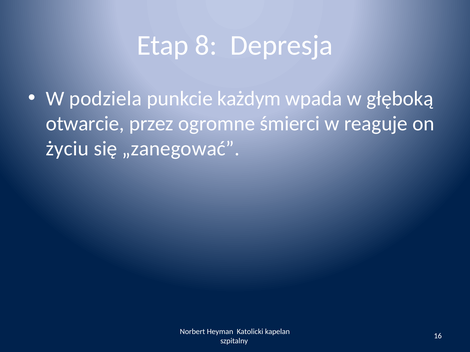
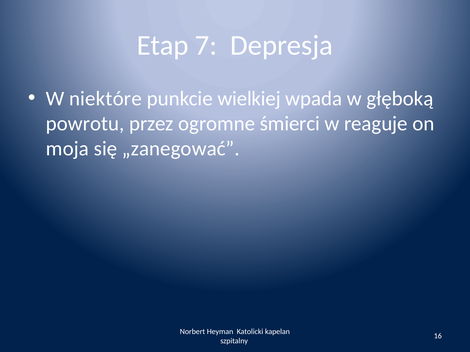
8: 8 -> 7 (206, 45)
podziela: podziela -> niektóre (105, 99)
każdym: każdym -> wielkiej (249, 99)
otwarcie: otwarcie -> powrotu (85, 124)
życiu: życiu -> moja (67, 149)
